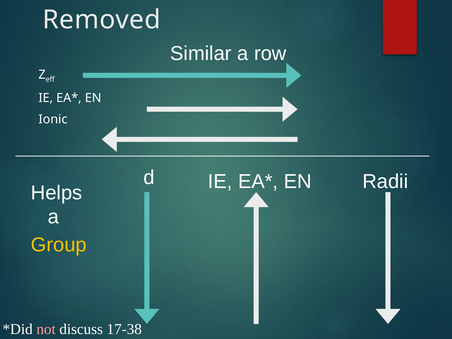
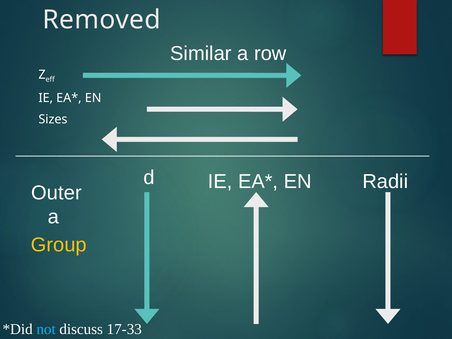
Ionic: Ionic -> Sizes (53, 119)
Helps: Helps -> Outer (57, 193)
not colour: pink -> light blue (46, 329)
17-38: 17-38 -> 17-33 (124, 329)
